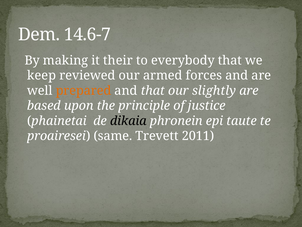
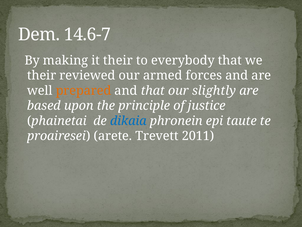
keep: keep -> their (42, 75)
dikaia colour: black -> blue (128, 121)
same: same -> arete (113, 136)
